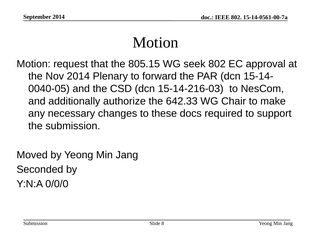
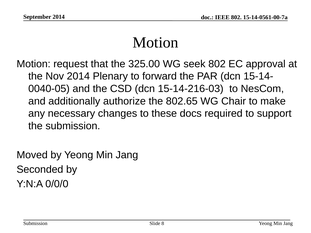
805.15: 805.15 -> 325.00 (144, 64)
642.33: 642.33 -> 802.65 (182, 101)
